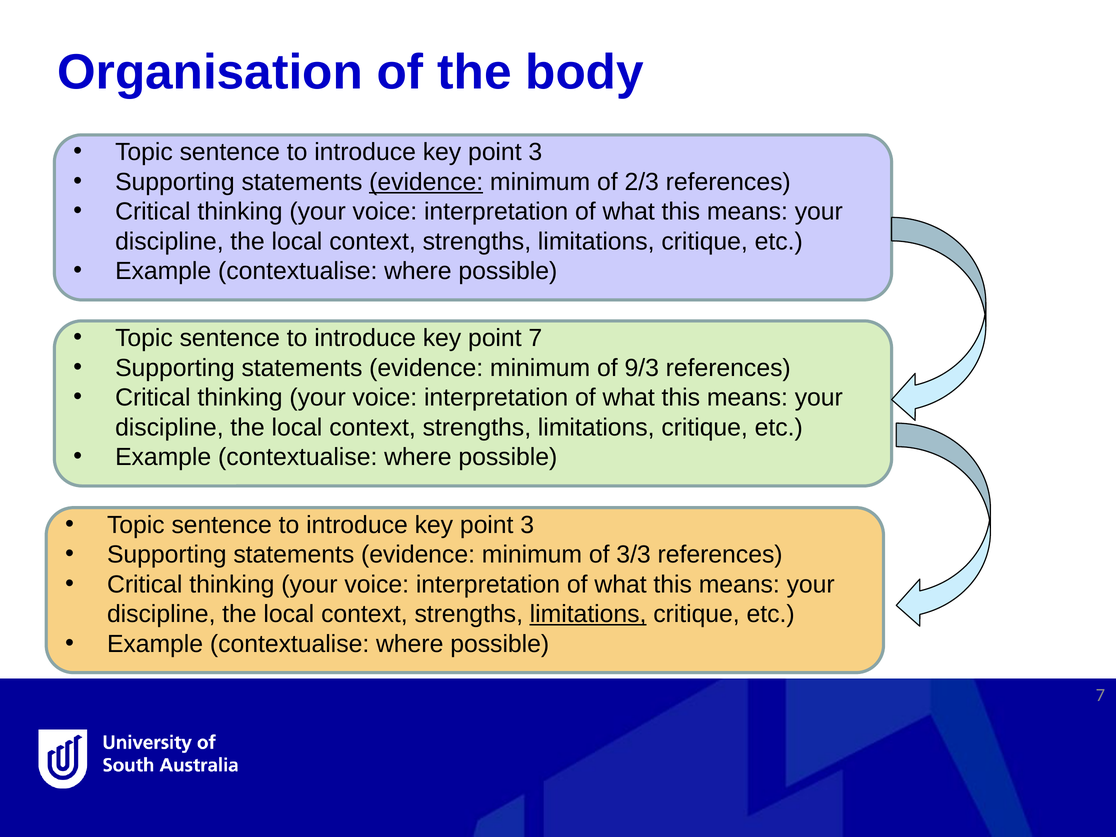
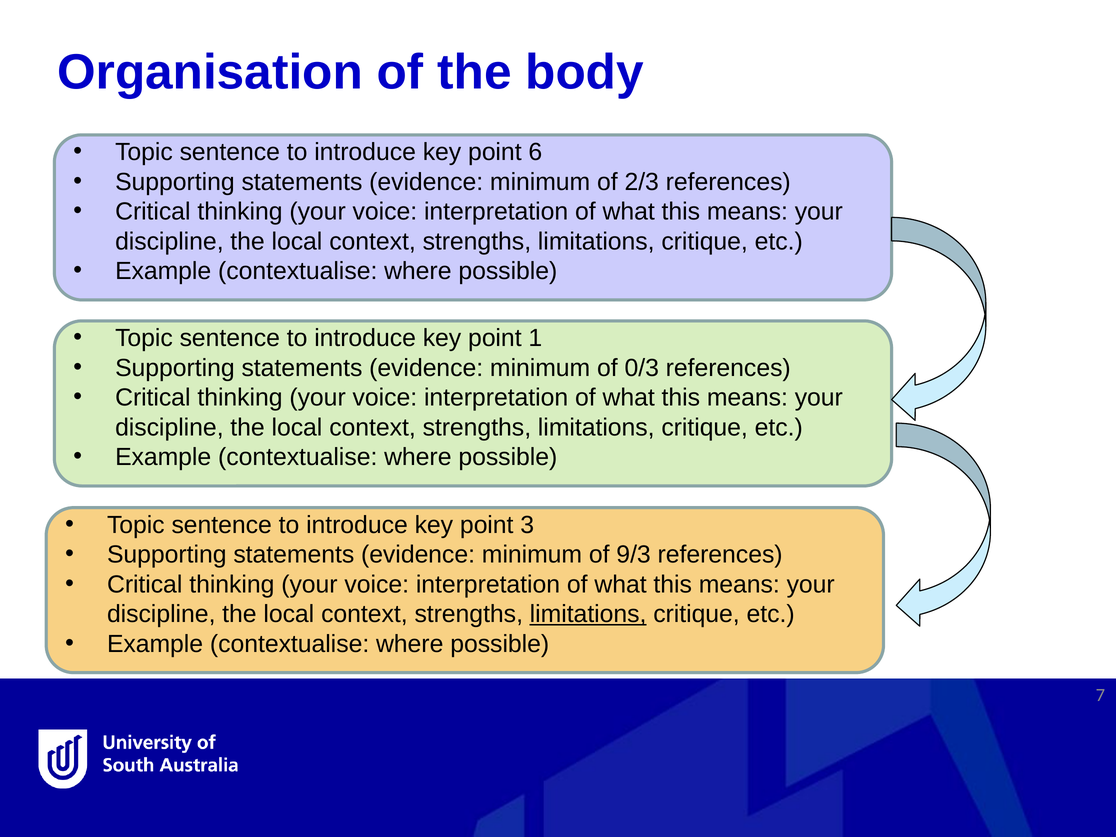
3: 3 -> 6 (535, 152)
evidence underline: present -> none (426, 182)
point 7: 7 -> 1 (535, 338)
9/3: 9/3 -> 0/3 (642, 368)
3/3: 3/3 -> 9/3 (634, 555)
